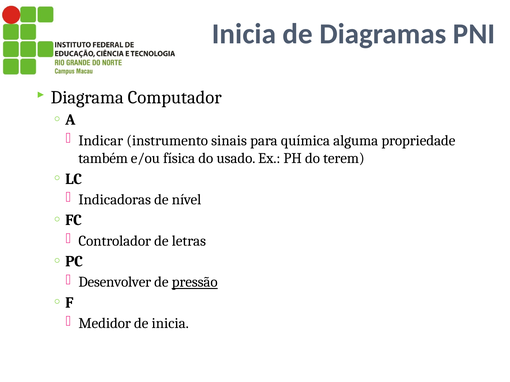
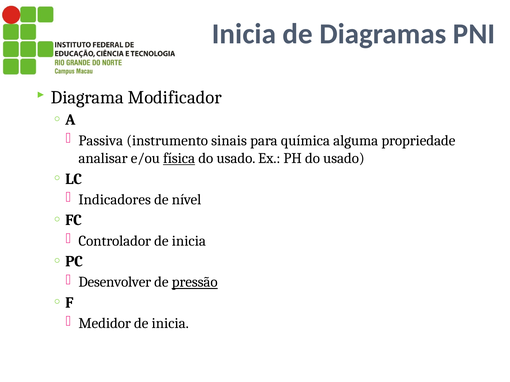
Computador: Computador -> Modificador (175, 97)
Indicar: Indicar -> Passiva (101, 141)
também: também -> analisar (103, 158)
física underline: none -> present (179, 158)
PH do terem: terem -> usado (344, 158)
Indicadoras: Indicadoras -> Indicadores (115, 200)
Controlador de letras: letras -> inicia (189, 241)
